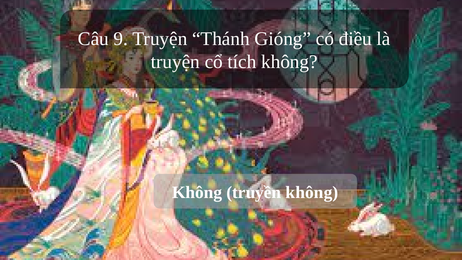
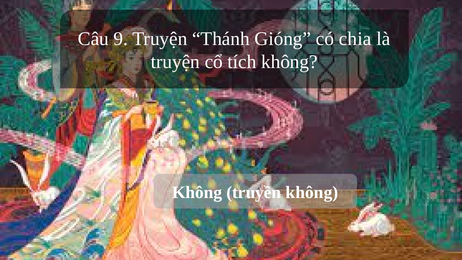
điều: điều -> chia (355, 39)
